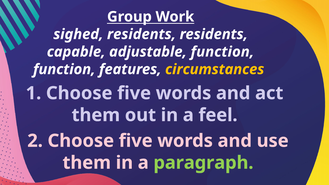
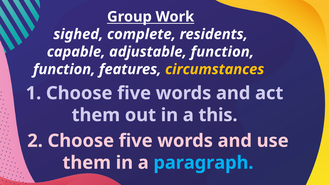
sighed residents: residents -> complete (141, 34)
feel: feel -> this (218, 115)
paragraph colour: light green -> light blue (203, 163)
